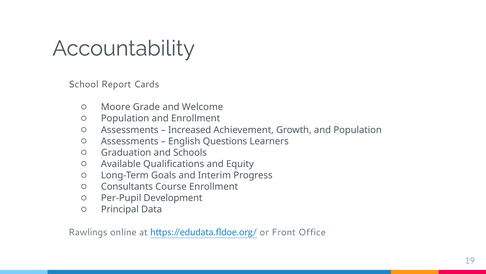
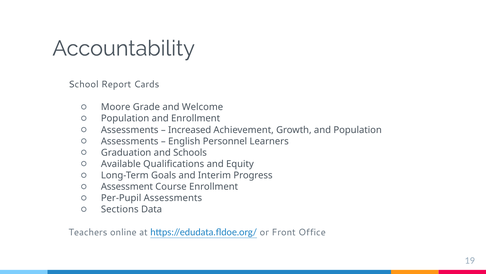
Questions: Questions -> Personnel (225, 141)
Consultants: Consultants -> Assessment (127, 186)
Per-Pupil Development: Development -> Assessments (173, 198)
Principal: Principal -> Sections (120, 209)
Rawlings: Rawlings -> Teachers (88, 232)
